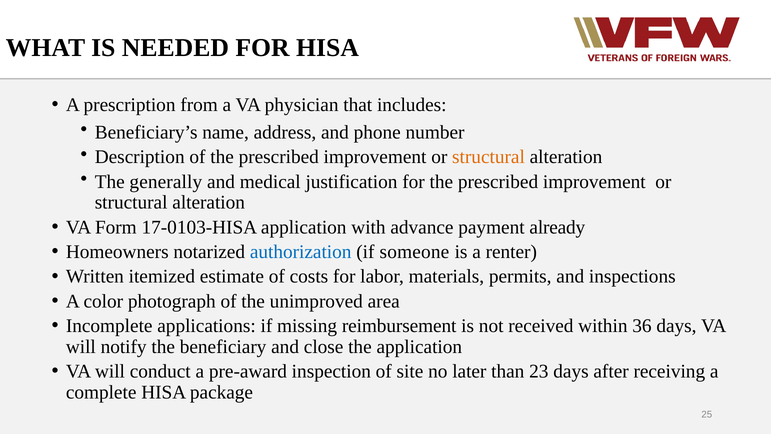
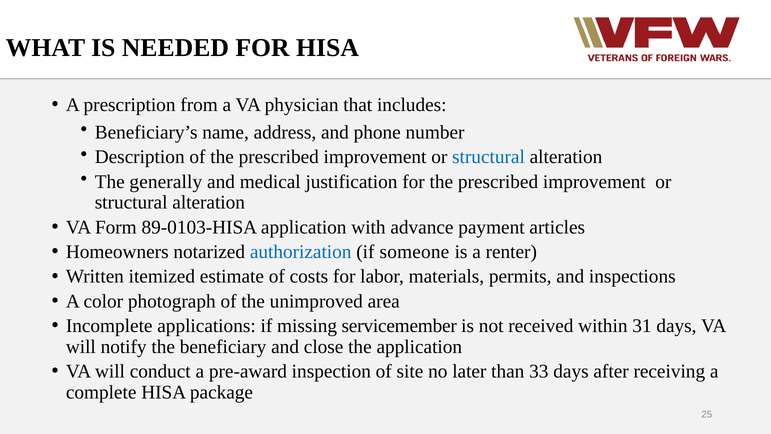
structural colour: orange -> blue (488, 157)
17-0103-HISA: 17-0103-HISA -> 89-0103-HISA (199, 227)
already: already -> articles (557, 227)
reimbursement: reimbursement -> servicemember (399, 326)
36: 36 -> 31 (642, 326)
23: 23 -> 33 (539, 371)
